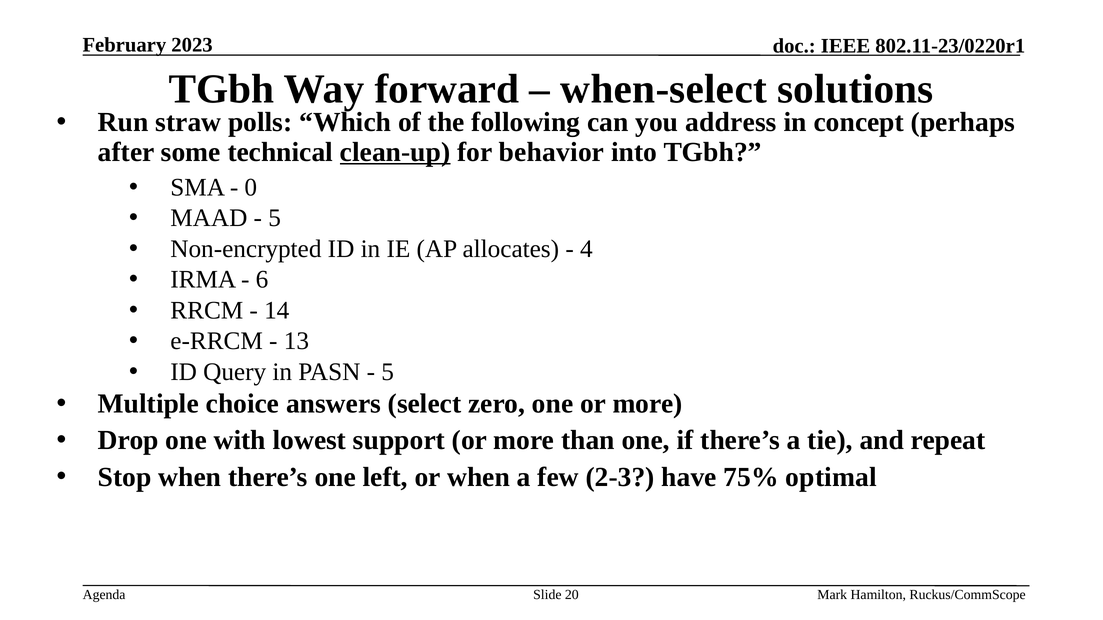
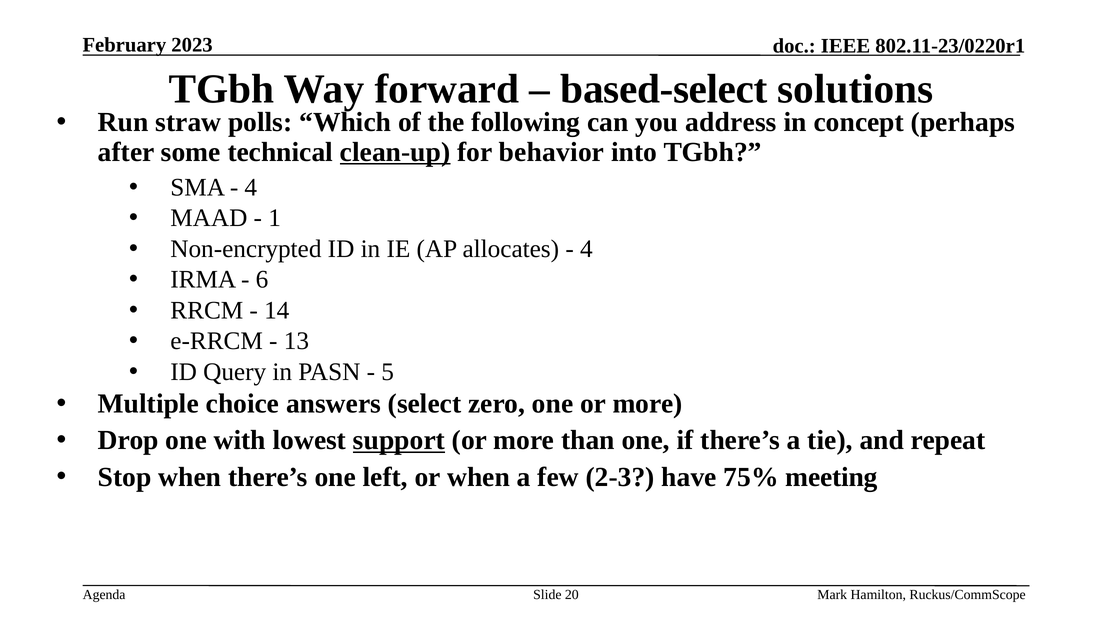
when-select: when-select -> based-select (664, 89)
0: 0 -> 4 (251, 187)
5: 5 -> 1 (275, 218)
support underline: none -> present (399, 441)
optimal: optimal -> meeting (832, 477)
